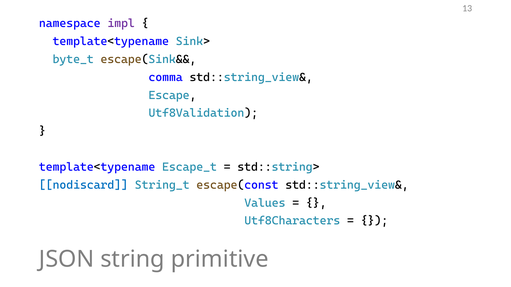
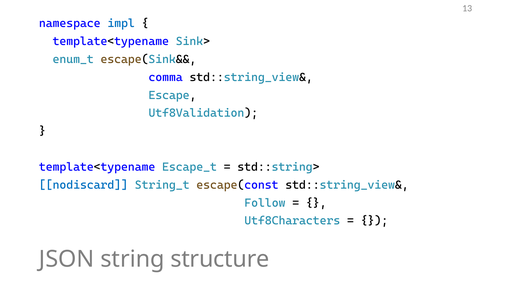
impl colour: purple -> blue (121, 23)
byte_t: byte_t -> enum_t (73, 59)
Values: Values -> Follow (265, 203)
primitive: primitive -> structure (220, 260)
